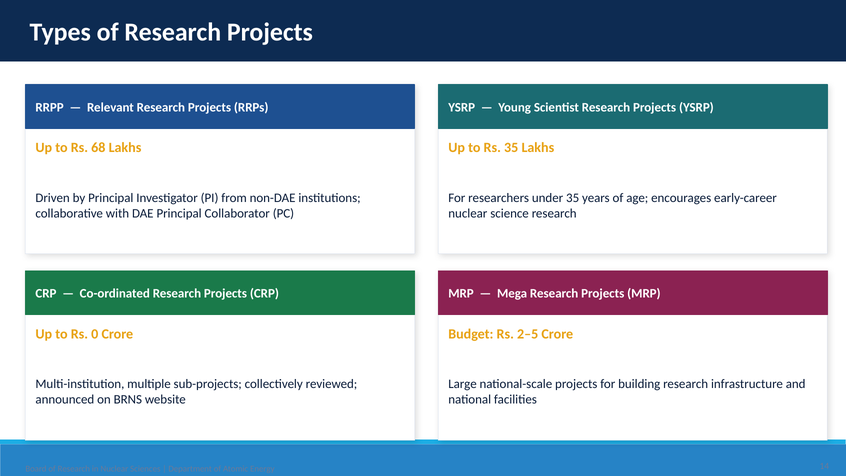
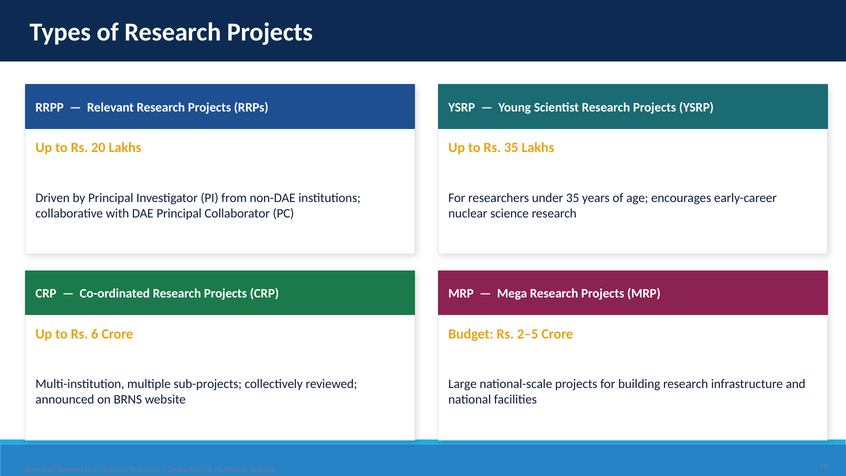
68: 68 -> 20 (98, 148)
0: 0 -> 6 (95, 334)
